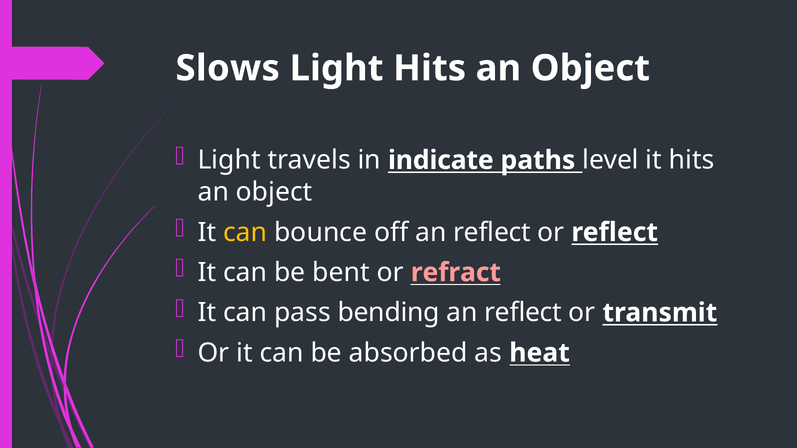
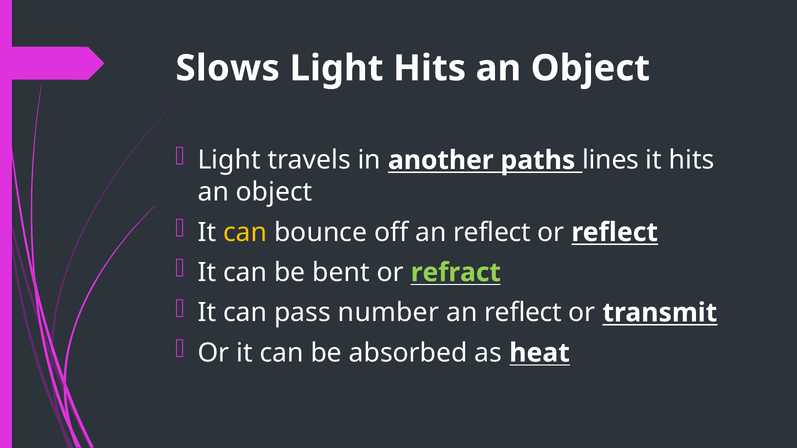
indicate: indicate -> another (441, 160)
level: level -> lines (611, 160)
refract colour: pink -> light green (456, 273)
bending: bending -> number (388, 313)
